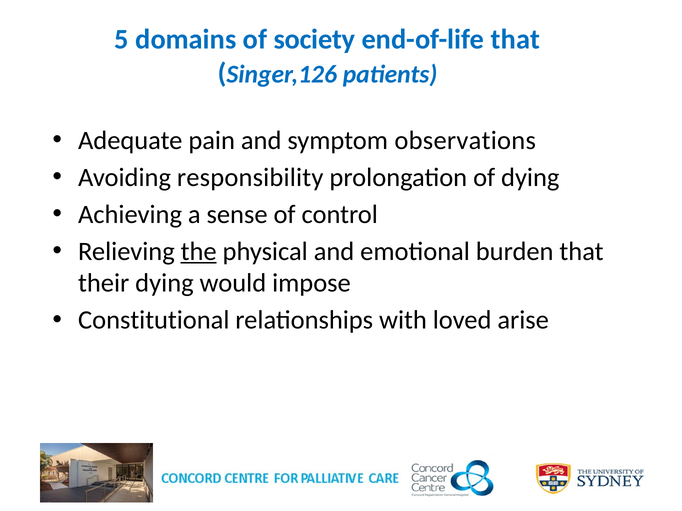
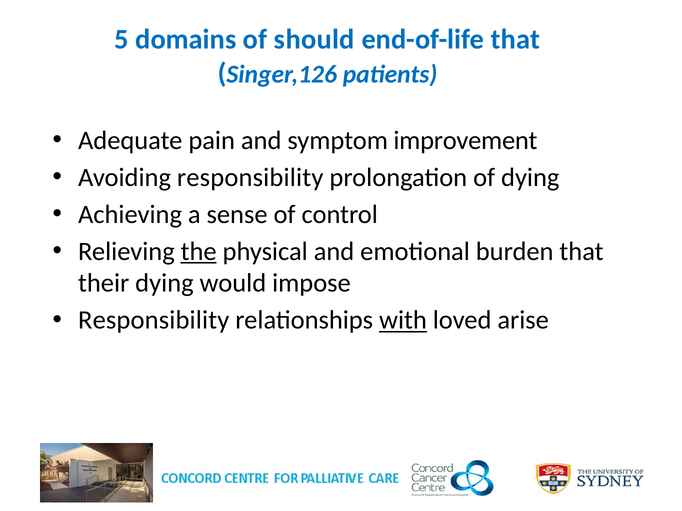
society: society -> should (314, 39)
observations: observations -> improvement (465, 140)
Constitutional: Constitutional -> Responsibility (154, 321)
with underline: none -> present (403, 321)
